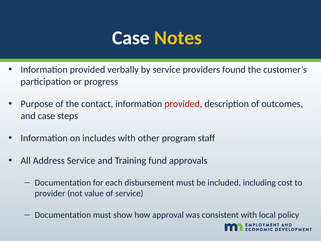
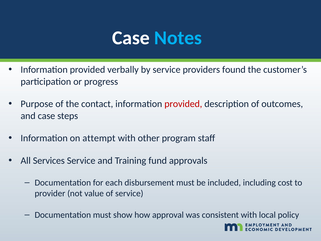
Notes colour: yellow -> light blue (178, 38)
includes: includes -> attempt (99, 138)
Address: Address -> Services (49, 161)
